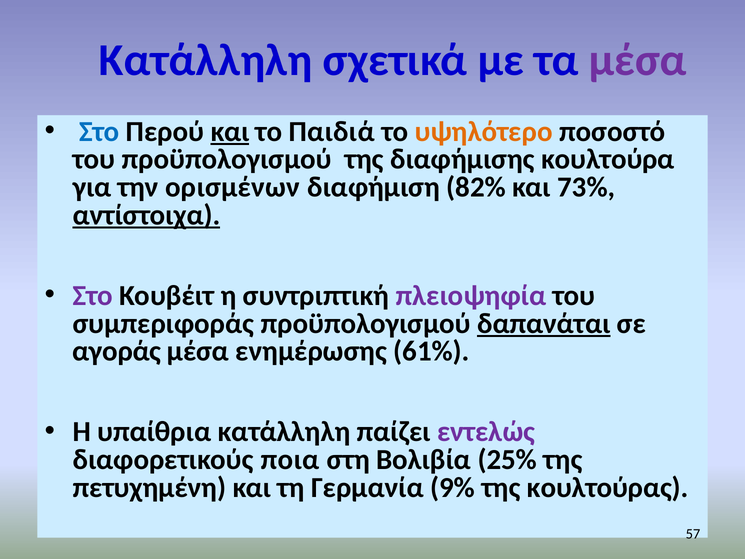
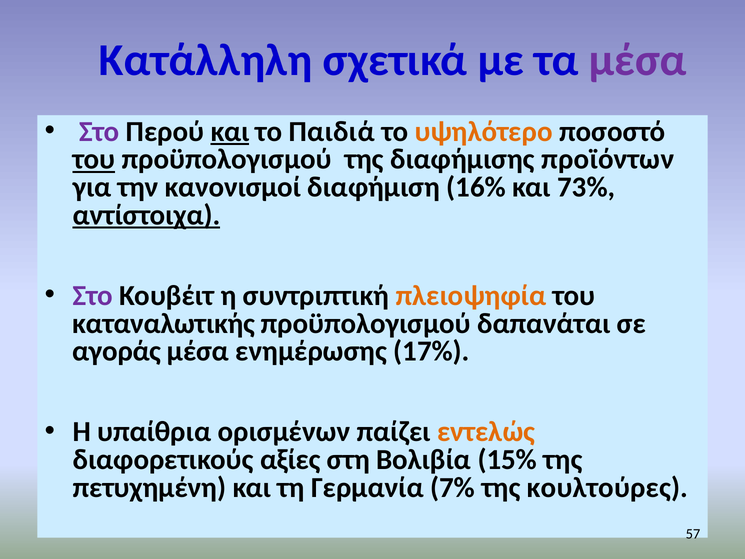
Στο colour: blue -> purple (99, 132)
του underline: none -> present (94, 159)
κουλτούρα: κουλτούρα -> προϊόντων (608, 159)
ορισμένων: ορισμένων -> κανονισμοί (233, 187)
82%: 82% -> 16% (476, 187)
πλειοψηφία colour: purple -> orange (471, 295)
συμπεριφοράς: συμπεριφοράς -> καταναλωτικής (164, 323)
δαπανάται underline: present -> none (544, 323)
61%: 61% -> 17% (432, 351)
υπαίθρια κατάλληλη: κατάλληλη -> ορισμένων (284, 432)
εντελώς colour: purple -> orange (486, 432)
ποια: ποια -> αξίες (290, 459)
25%: 25% -> 15% (507, 459)
9%: 9% -> 7% (453, 487)
κουλτούρας: κουλτούρας -> κουλτούρες (607, 487)
